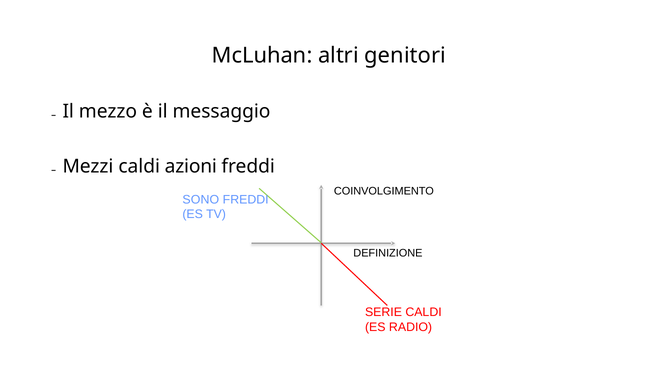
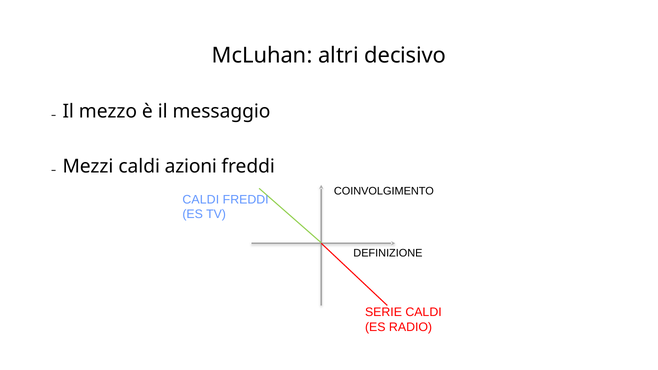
genitori: genitori -> decisivo (405, 55)
SONO: SONO -> CALDI (201, 200)
